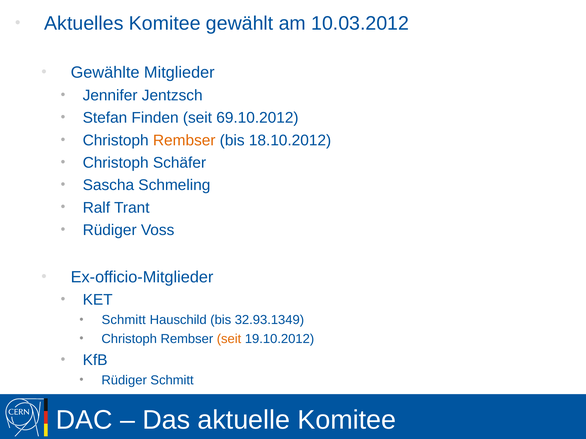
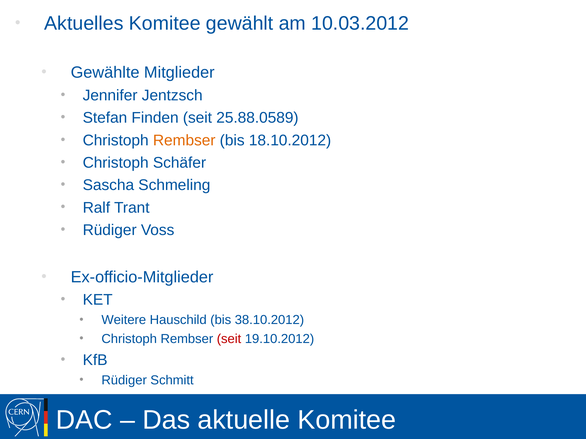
69.10.2012: 69.10.2012 -> 25.88.0589 (257, 118)
Schmitt: Schmitt -> Weitere (124, 320)
32.93.1349: 32.93.1349 -> 38.10.2012 (269, 320)
seit colour: orange -> red (229, 339)
